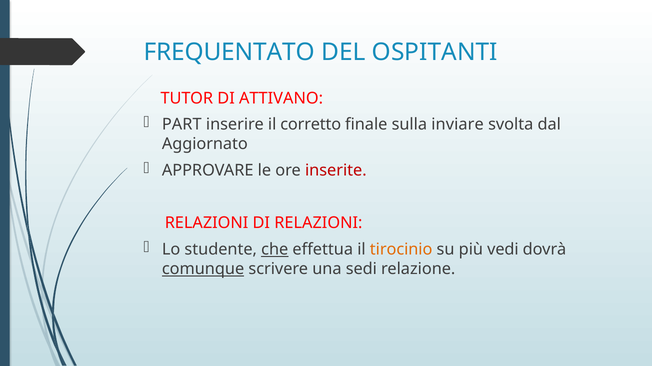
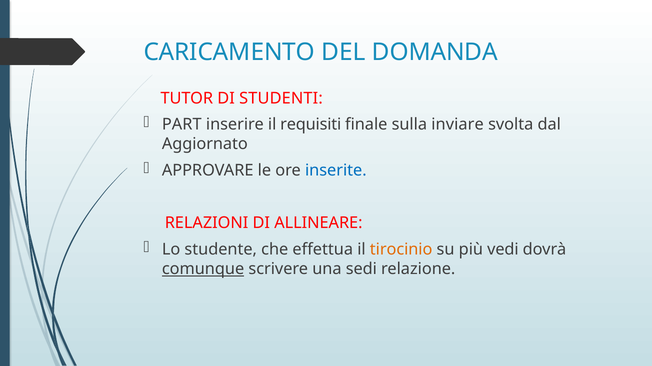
FREQUENTATO: FREQUENTATO -> CARICAMENTO (229, 52)
OSPITANTI: OSPITANTI -> DOMANDA (435, 52)
ATTIVANO: ATTIVANO -> STUDENTI (281, 99)
corretto: corretto -> requisiti (311, 125)
inserite colour: red -> blue (336, 171)
DI RELAZIONI: RELAZIONI -> ALLINEARE (318, 223)
che underline: present -> none (275, 250)
